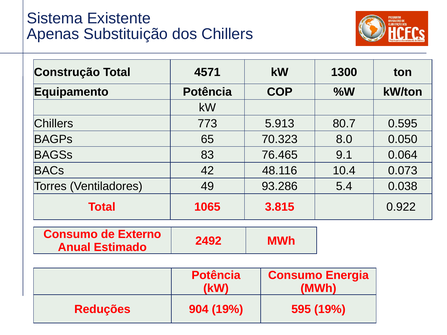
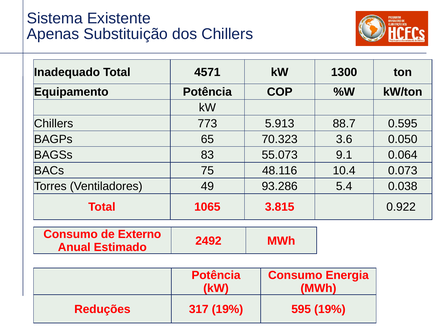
Construção: Construção -> Inadequado (67, 72)
80.7: 80.7 -> 88.7 (344, 124)
8.0: 8.0 -> 3.6 (344, 139)
76.465: 76.465 -> 55.073 (280, 155)
42: 42 -> 75 (207, 171)
904: 904 -> 317 (199, 310)
